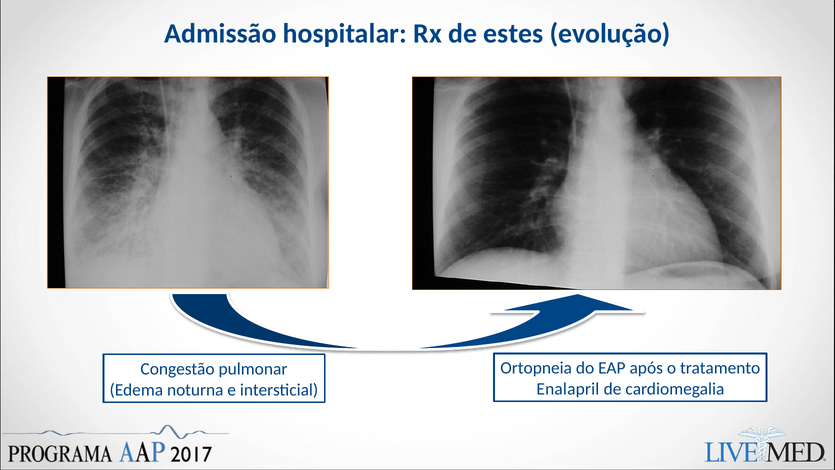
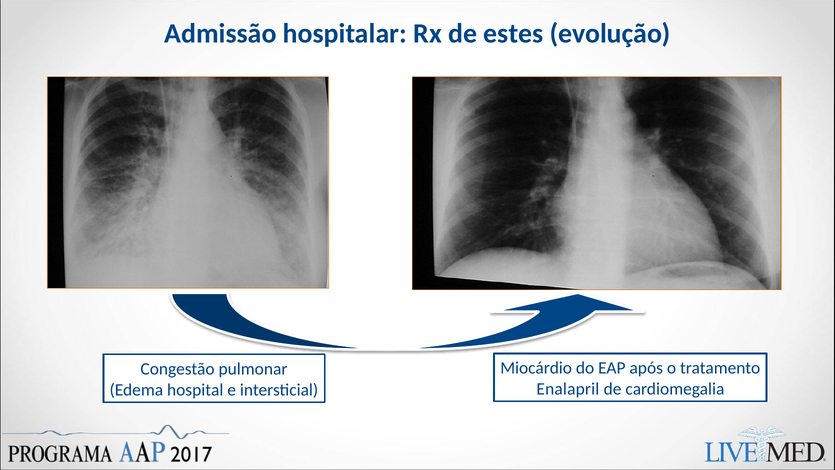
Ortopneia: Ortopneia -> Miocárdio (536, 368)
noturna: noturna -> hospital (195, 390)
